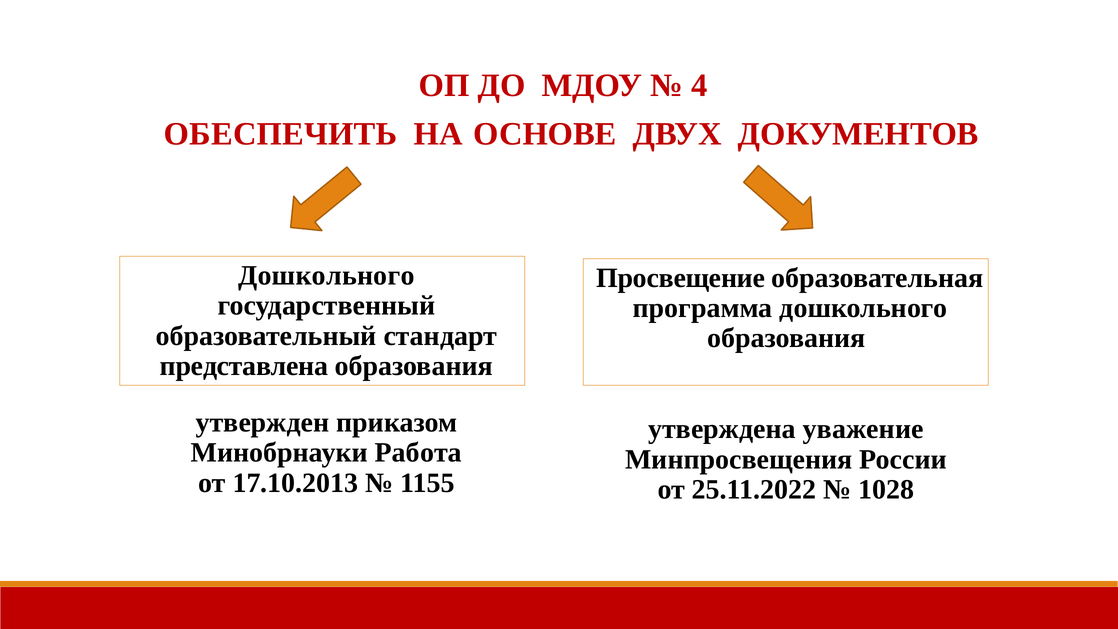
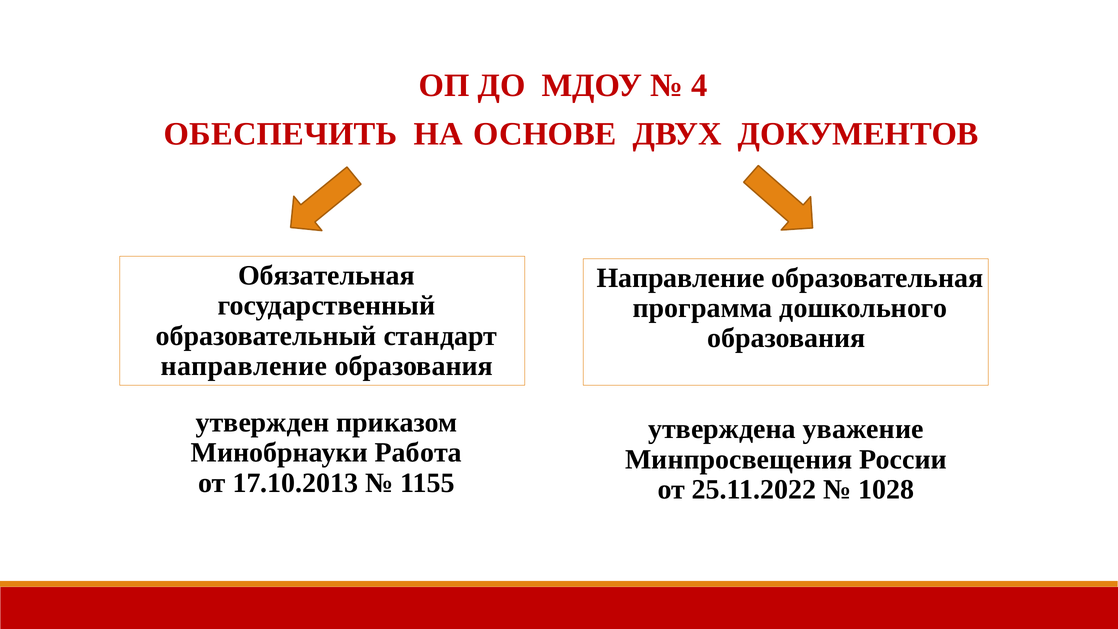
Дошкольного: Дошкольного -> Обязательная (327, 275)
Просвещение: Просвещение -> Направление (681, 278)
представлена: представлена -> направление (244, 366)
